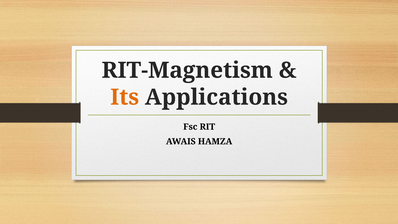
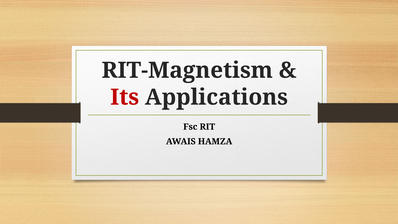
Its colour: orange -> red (125, 97)
